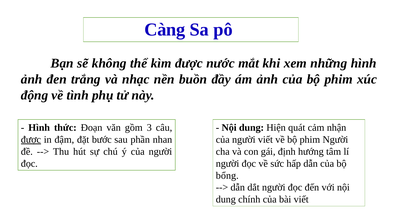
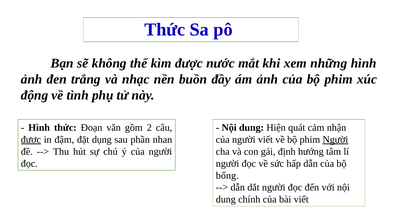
Càng: Càng -> Thức (165, 30)
3: 3 -> 2 (149, 128)
bước: bước -> dụng (102, 140)
Người underline: none -> present (335, 140)
